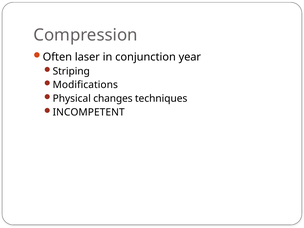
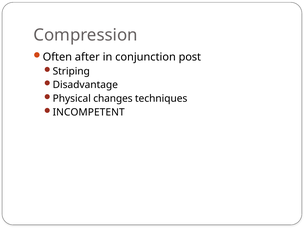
laser: laser -> after (87, 57)
year: year -> post (190, 57)
Modifications: Modifications -> Disadvantage (85, 85)
